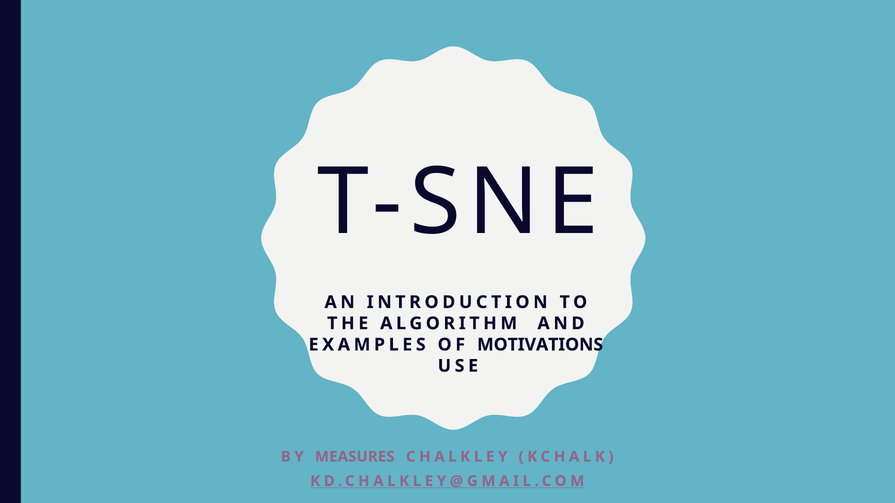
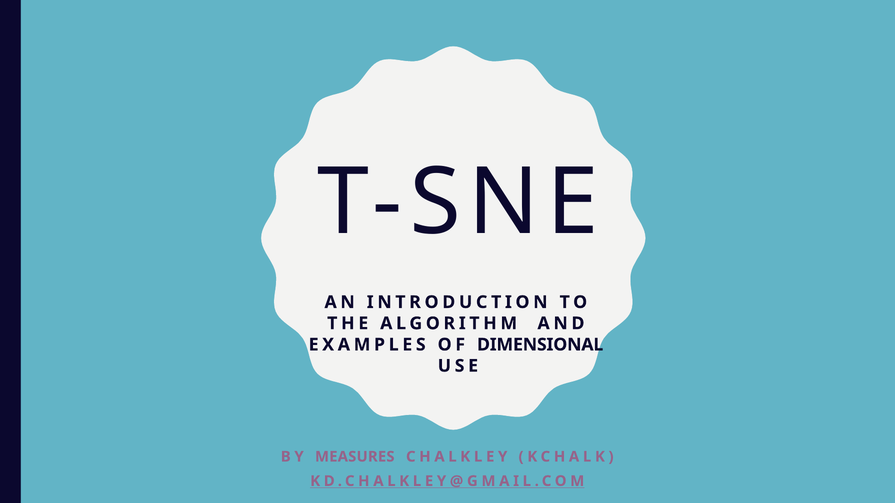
MOTIVATIONS: MOTIVATIONS -> DIMENSIONAL (540, 345)
